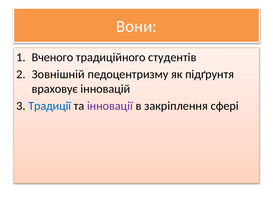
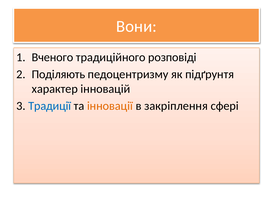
студентів: студентів -> розповіді (172, 57)
Зовнішній: Зовнішній -> Поділяють (58, 74)
враховує: враховує -> характер (55, 89)
інновації colour: purple -> orange (110, 106)
